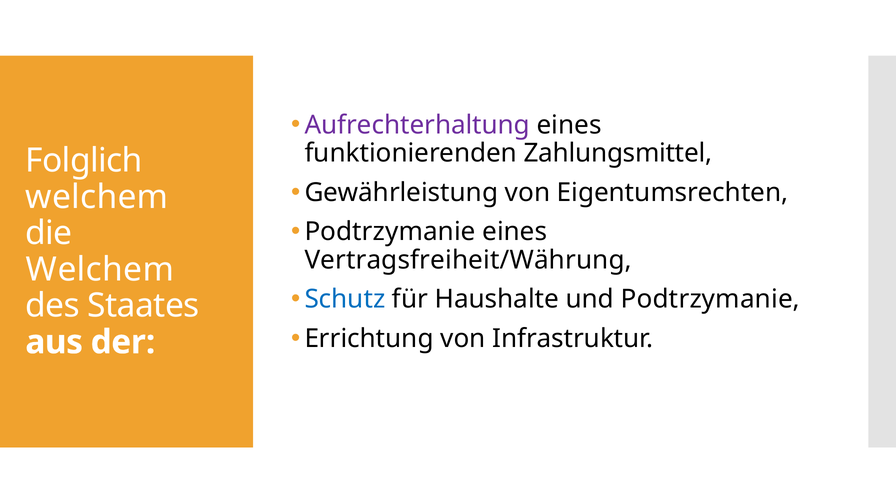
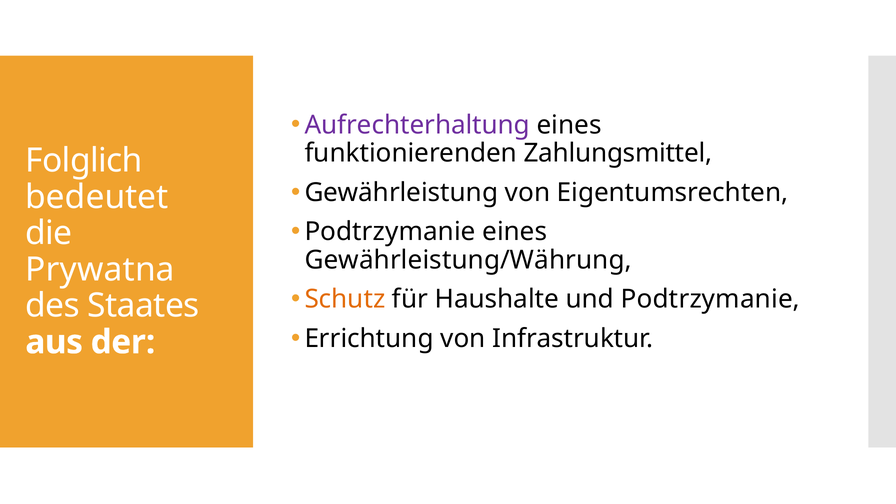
welchem: welchem -> bedeutet (97, 197)
Vertragsfreiheit/Währung: Vertragsfreiheit/Währung -> Gewährleistung/Währung (468, 260)
Welchem: Welchem -> Prywatna (100, 270)
Schutz colour: blue -> orange (345, 299)
